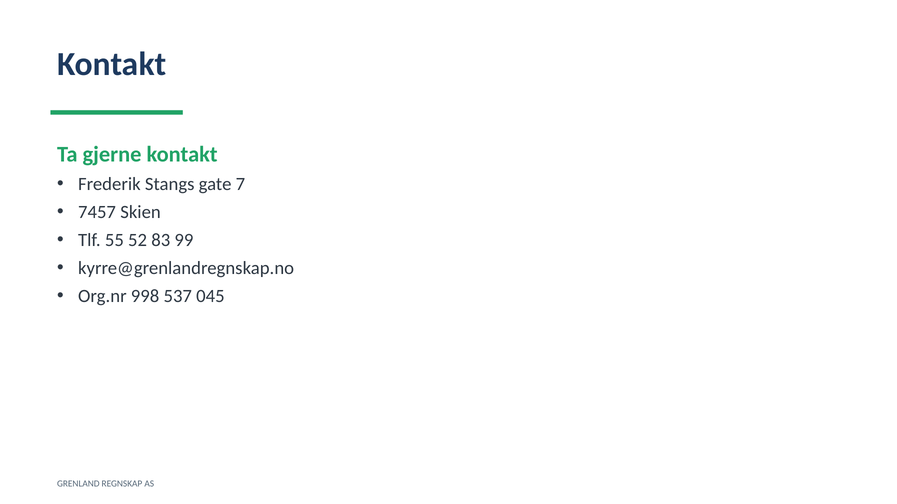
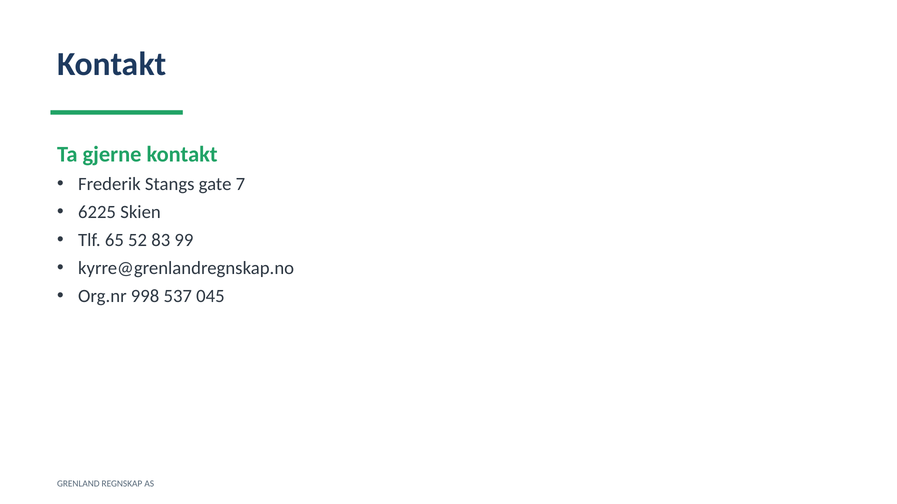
7457: 7457 -> 6225 (97, 212)
55: 55 -> 65 (114, 241)
